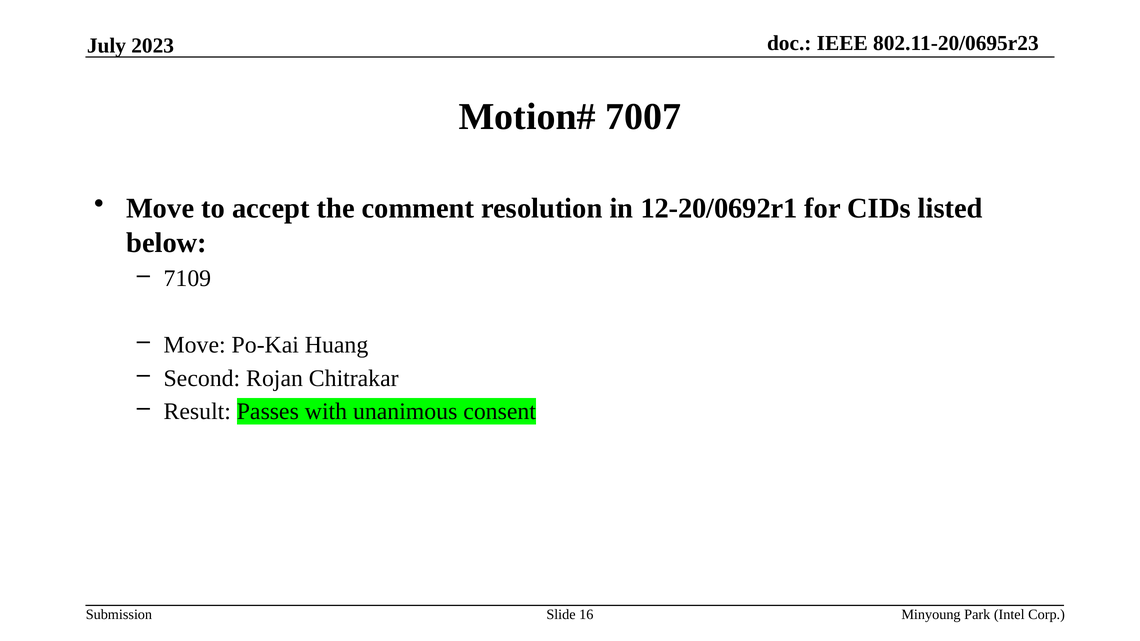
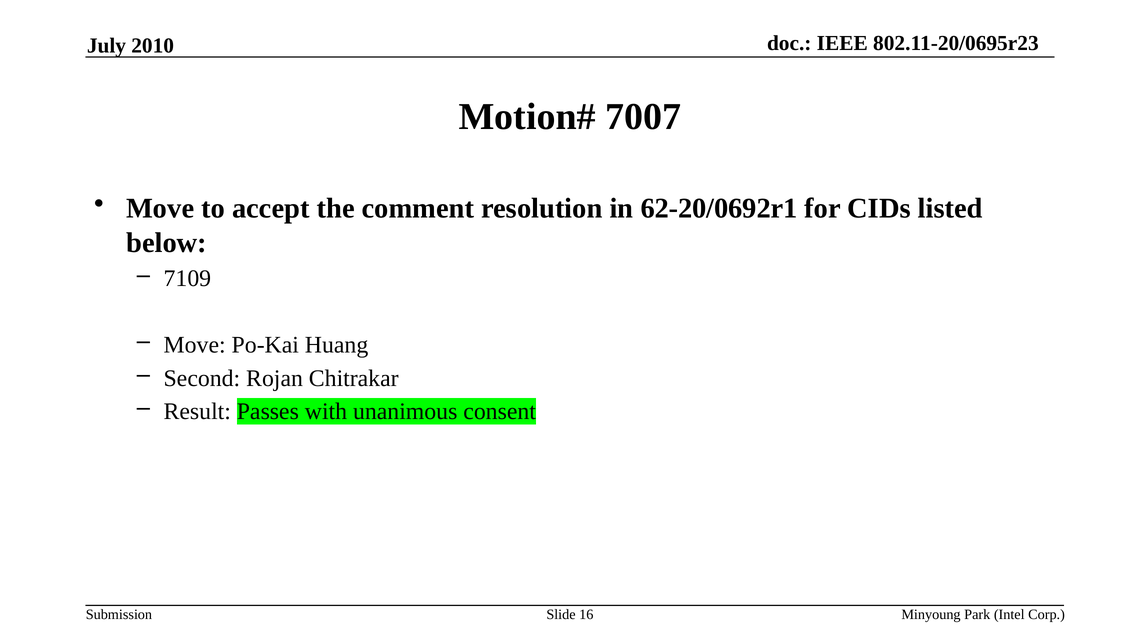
2023: 2023 -> 2010 (153, 46)
12-20/0692r1: 12-20/0692r1 -> 62-20/0692r1 (719, 209)
